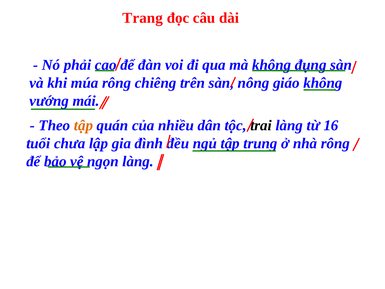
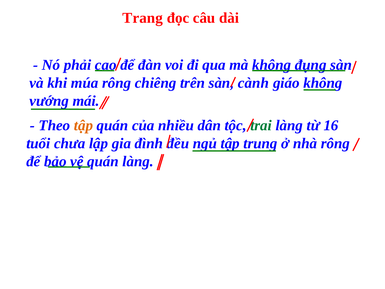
nông: nông -> cành (253, 83)
trai colour: black -> green (261, 125)
vệ ngọn: ngọn -> quán (103, 161)
